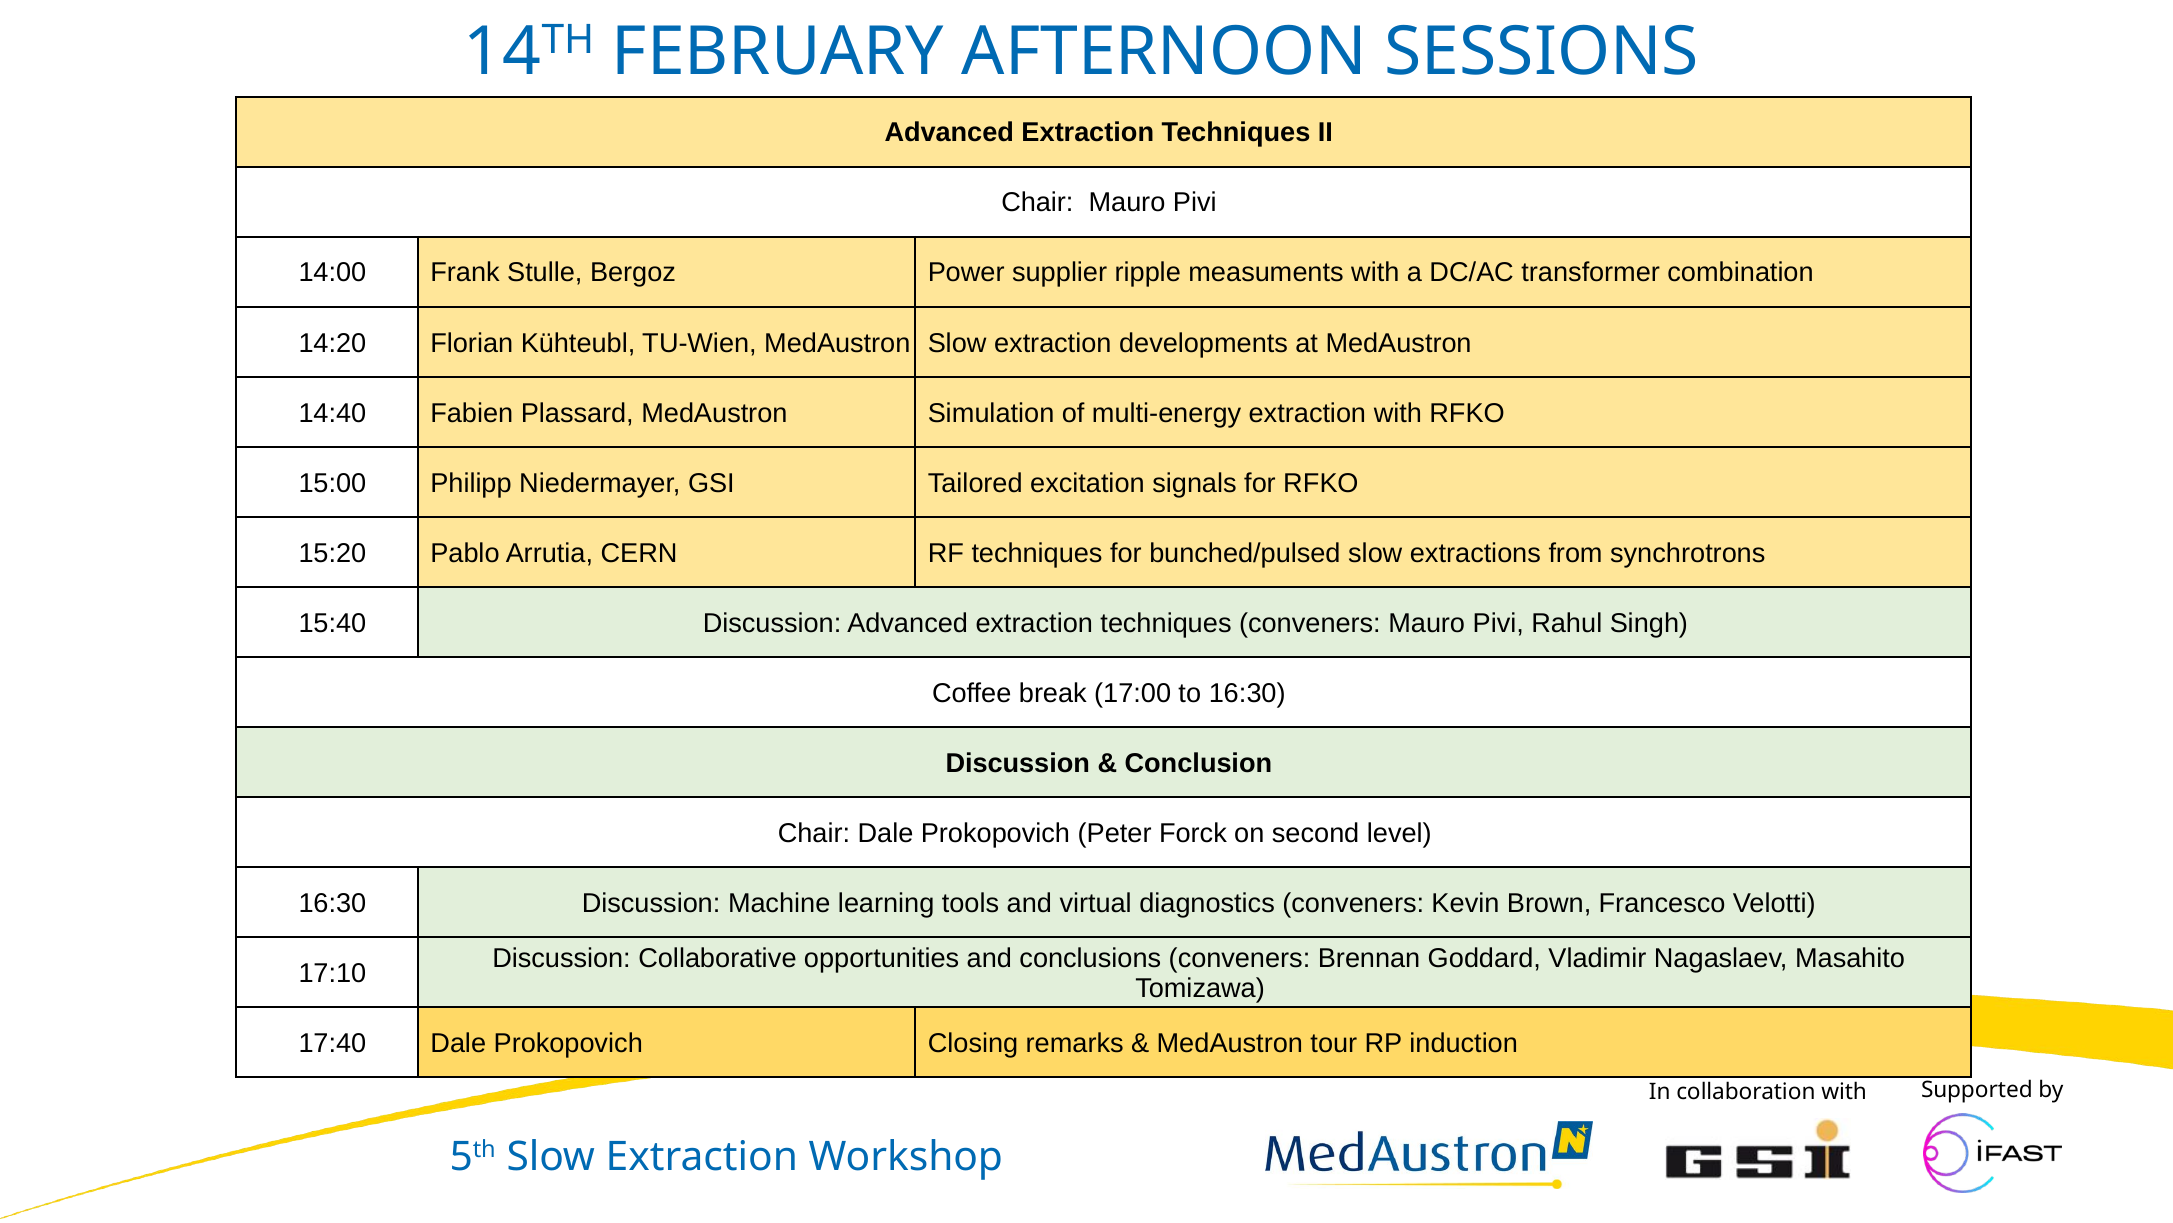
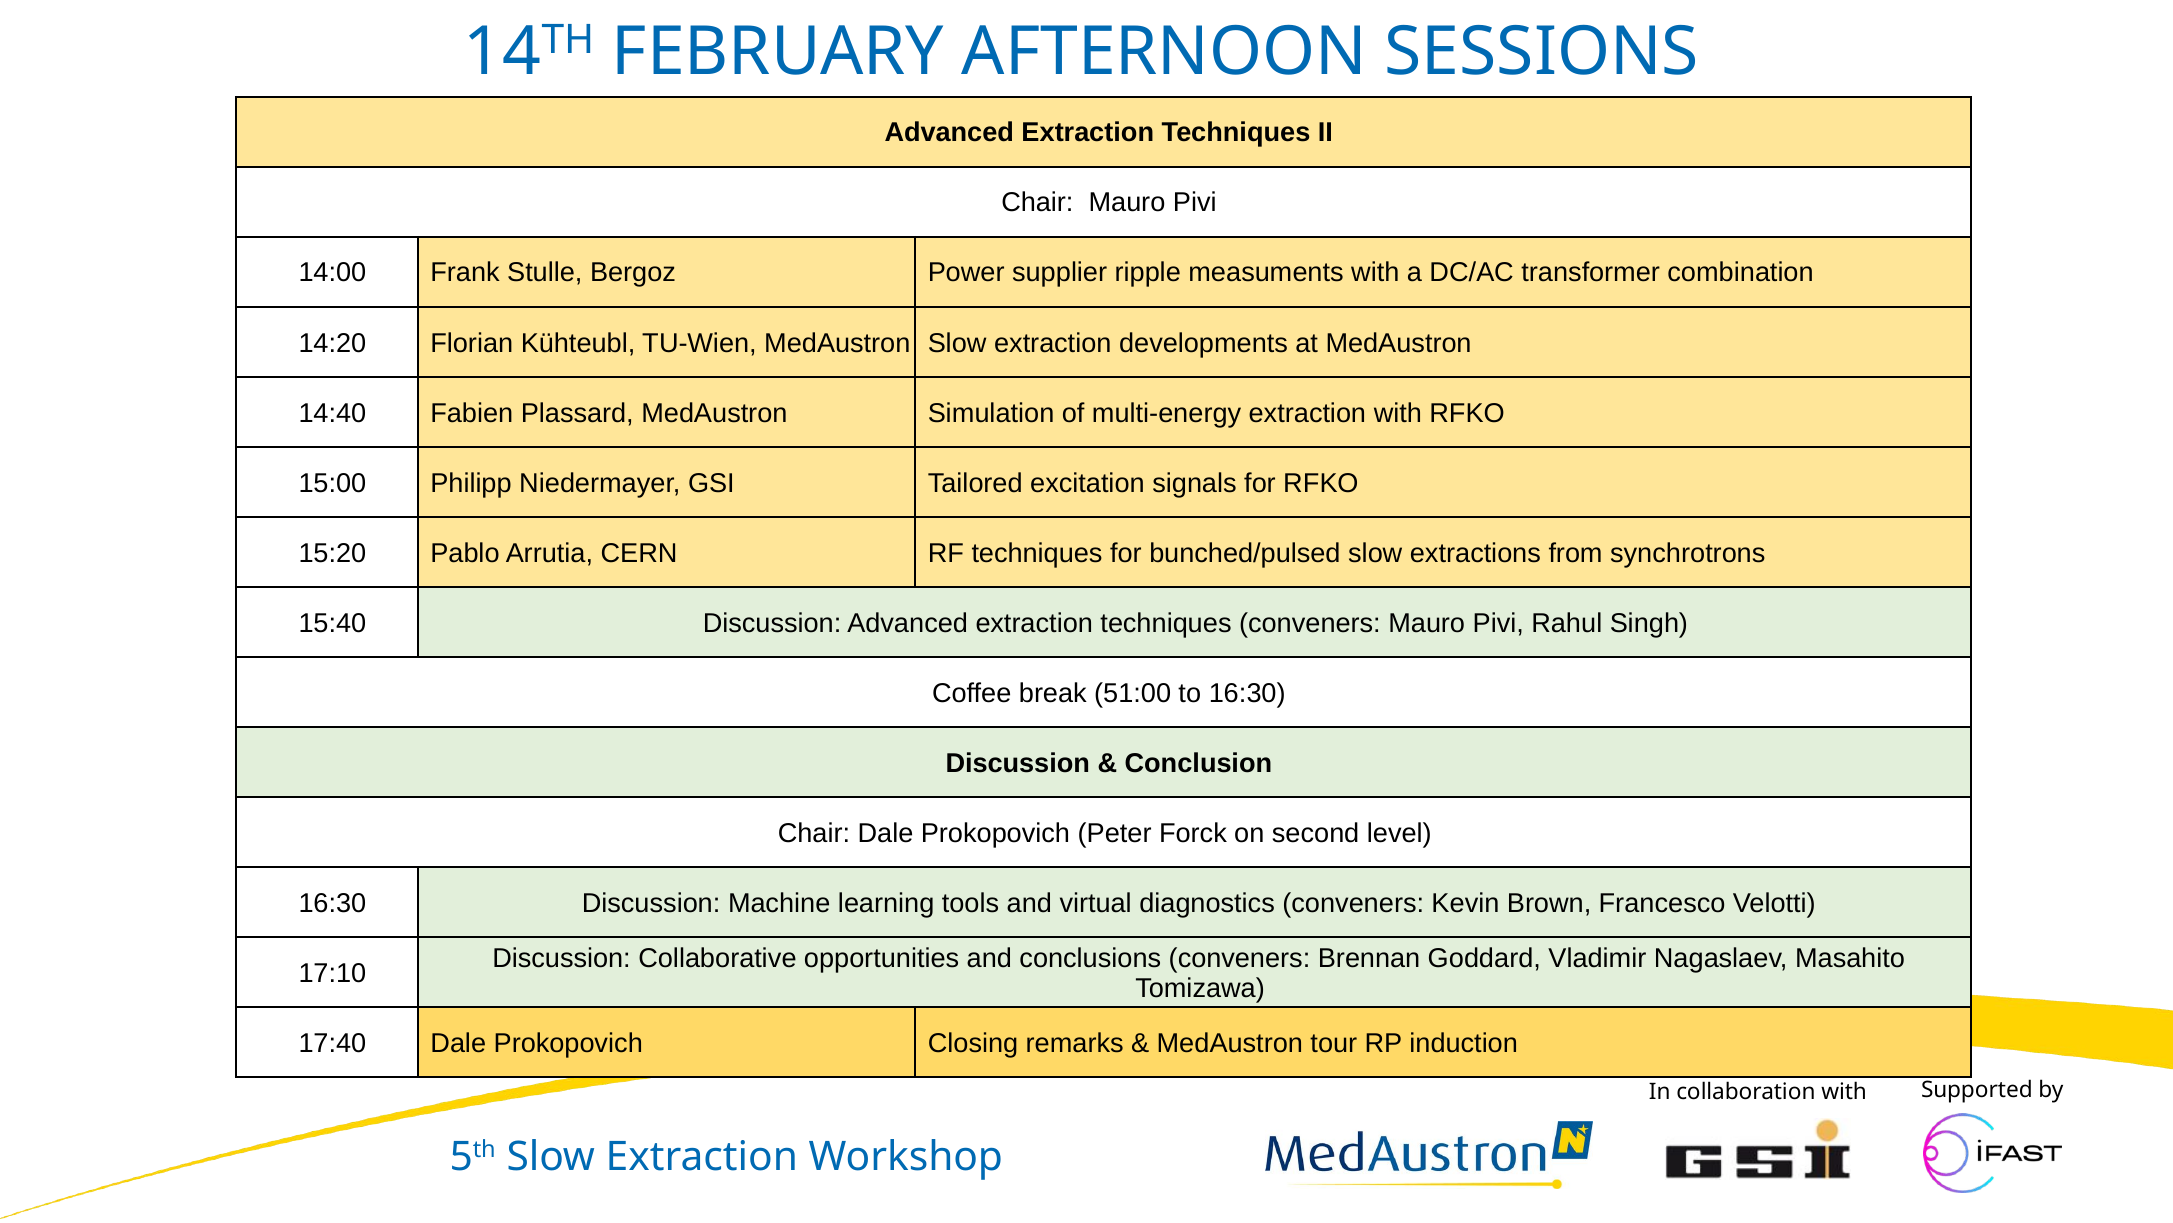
17:00: 17:00 -> 51:00 (1133, 693)
